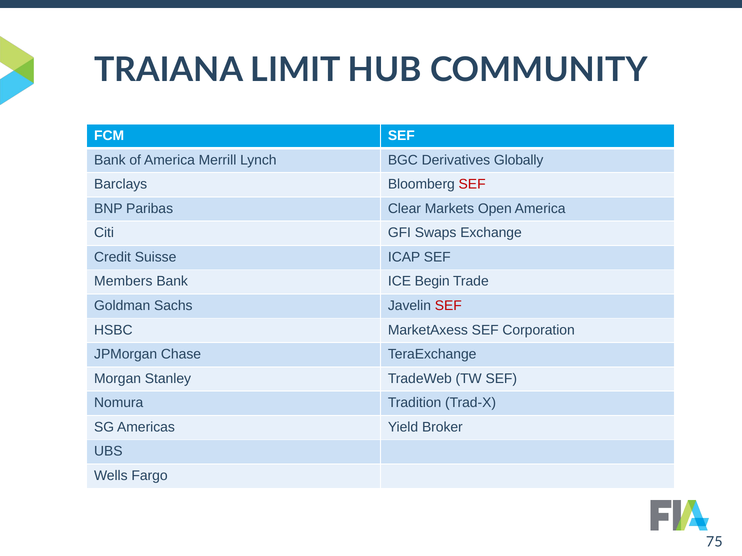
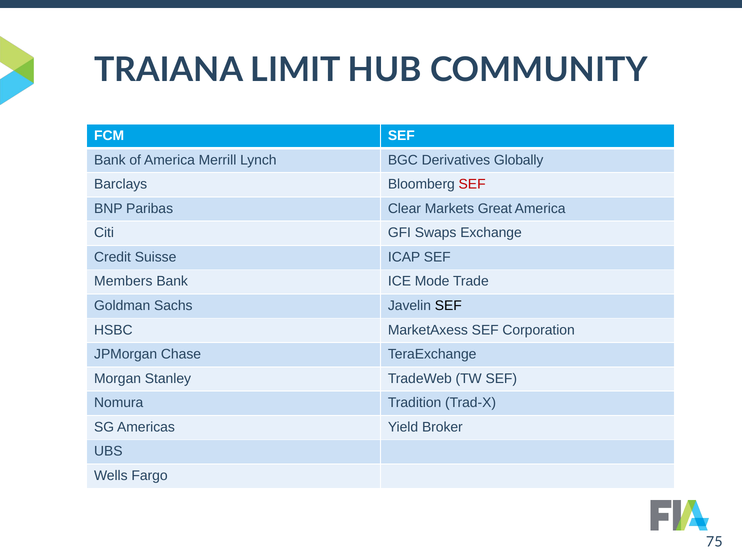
Open: Open -> Great (495, 209)
Begin: Begin -> Mode (432, 282)
SEF colour: red -> black (448, 306)
